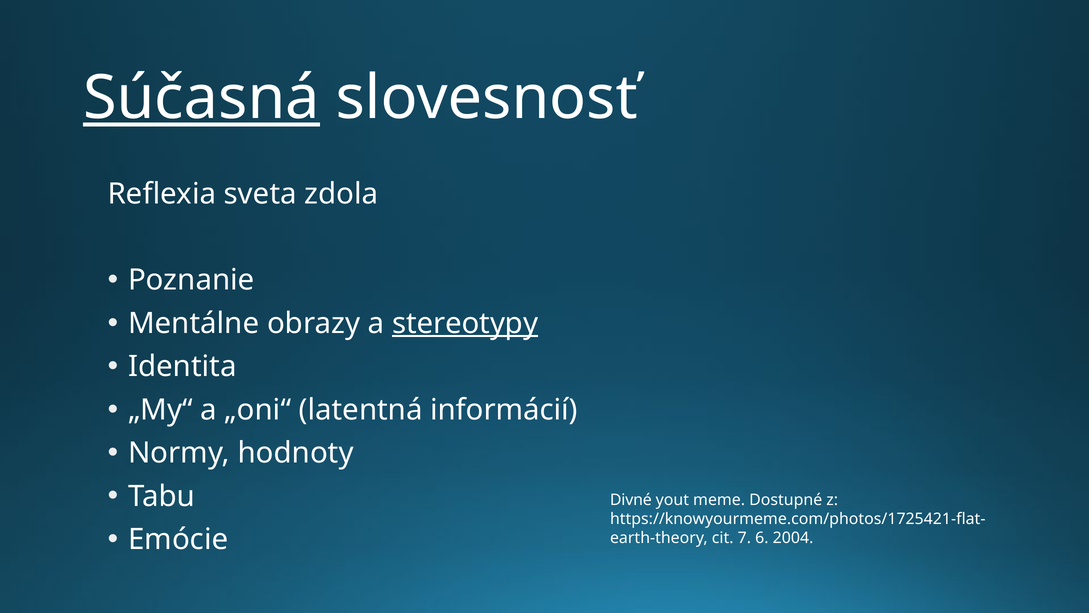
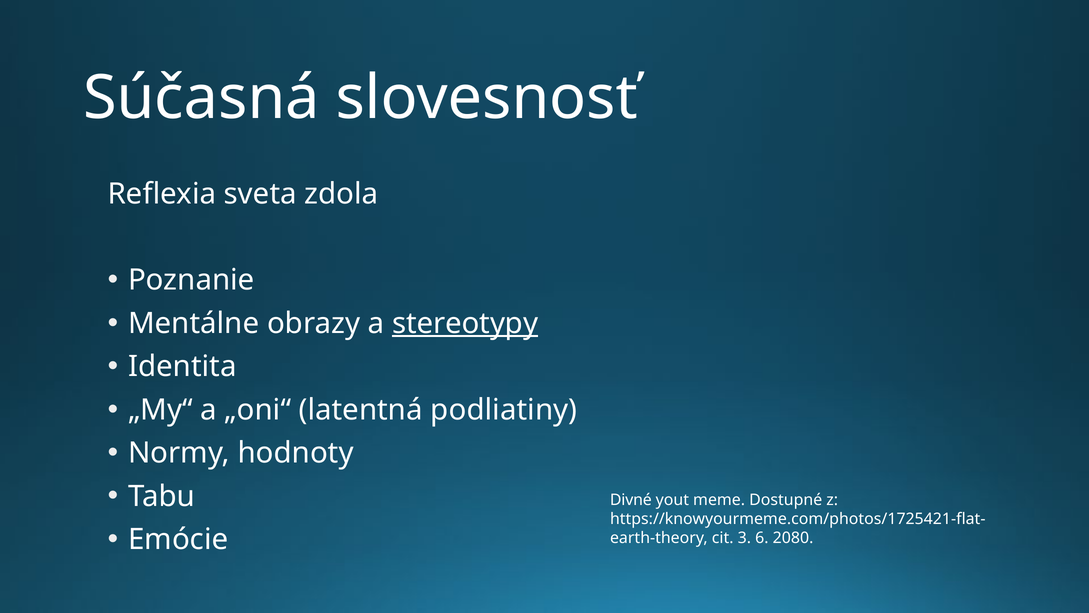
Súčasná underline: present -> none (201, 98)
informácií: informácií -> podliatiny (504, 410)
7: 7 -> 3 (744, 538)
2004: 2004 -> 2080 (793, 538)
